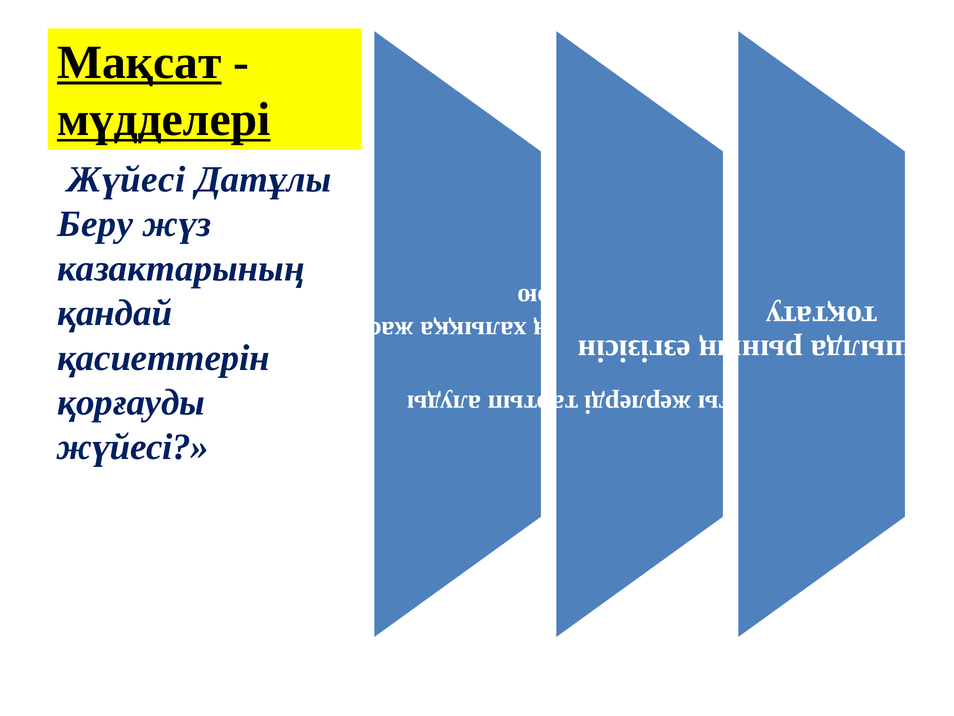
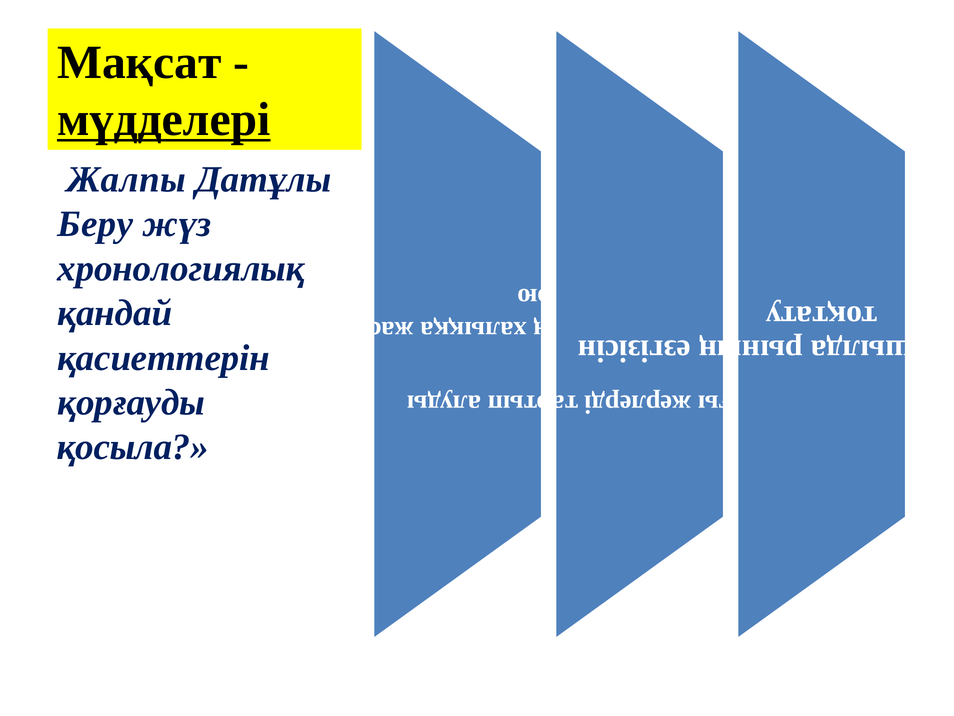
Мақсат underline: present -> none (139, 62)
Жүйесі: Жүйесі -> Жалпы (126, 179)
казактарының: казактарының -> хронологиялық (181, 268)
жүйесі: жүйесі -> қосыла (133, 447)
